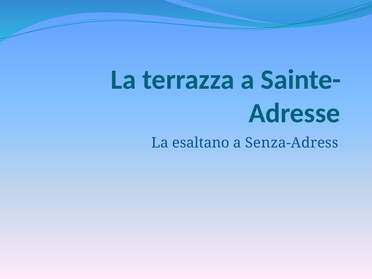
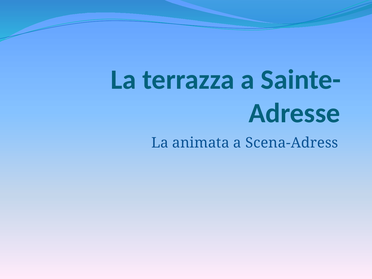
esaltano: esaltano -> animata (201, 143)
Senza-Adress: Senza-Adress -> Scena-Adress (292, 143)
